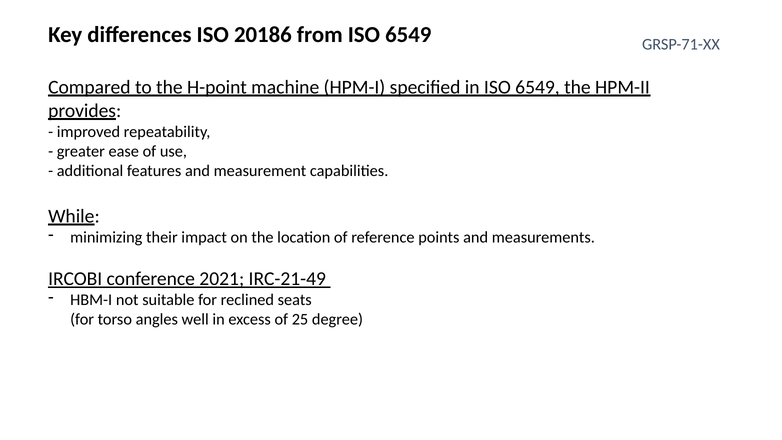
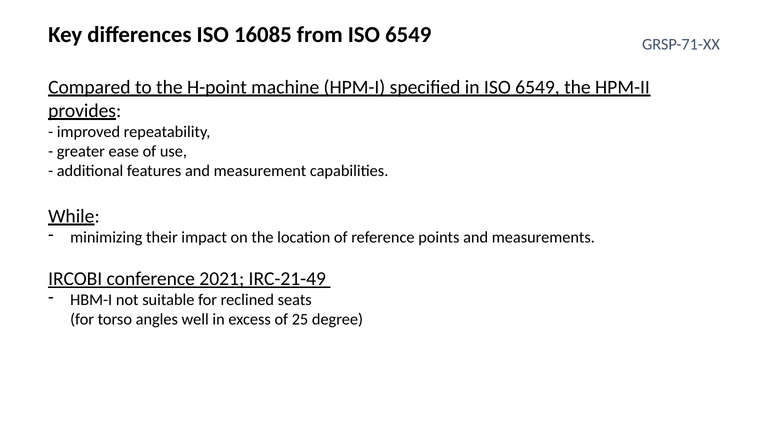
20186: 20186 -> 16085 (263, 34)
